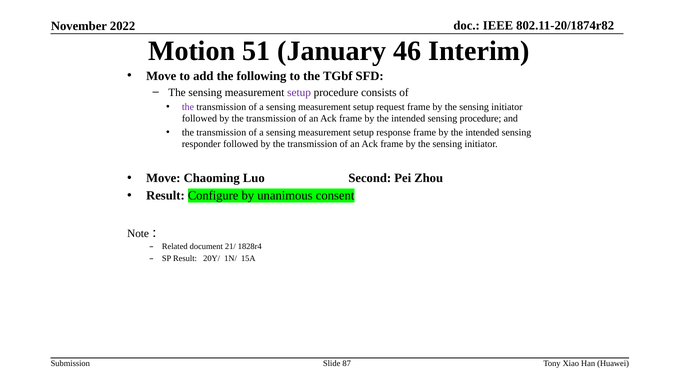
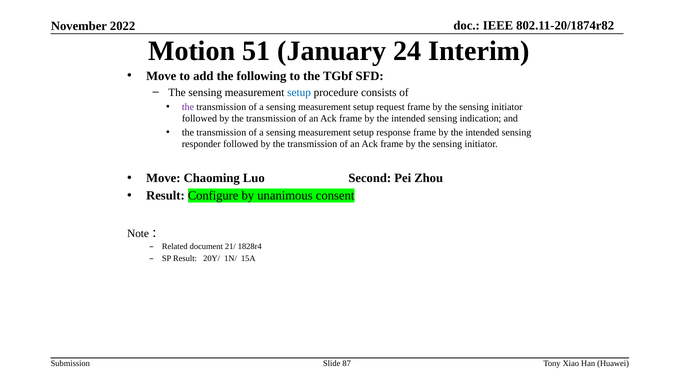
46: 46 -> 24 (407, 51)
setup colour: purple -> blue (299, 92)
sensing procedure: procedure -> indication (480, 119)
